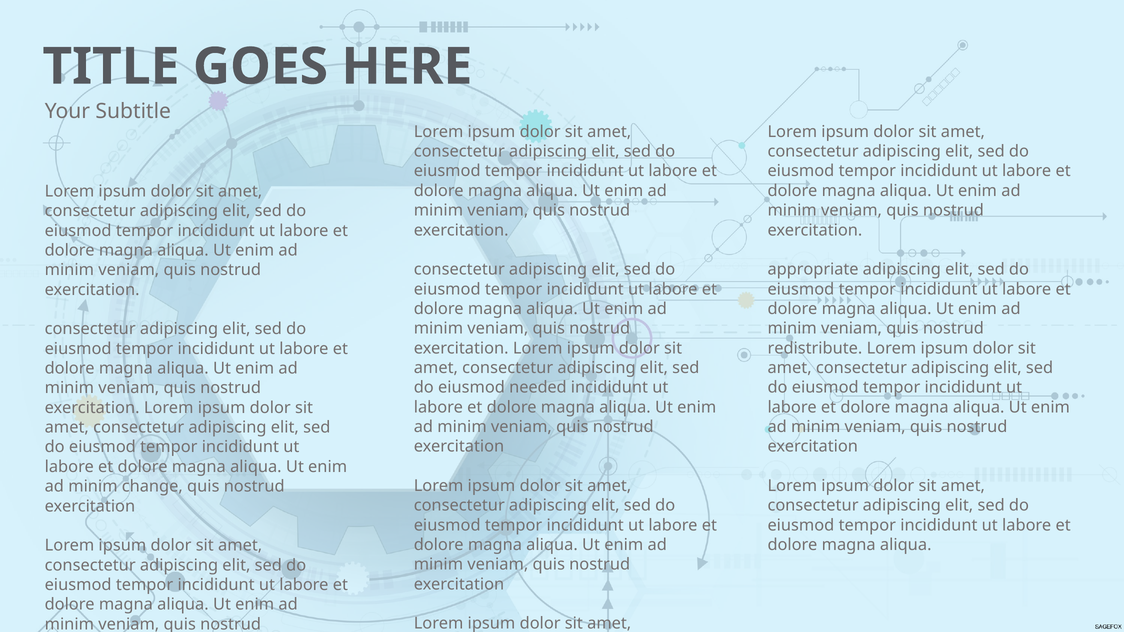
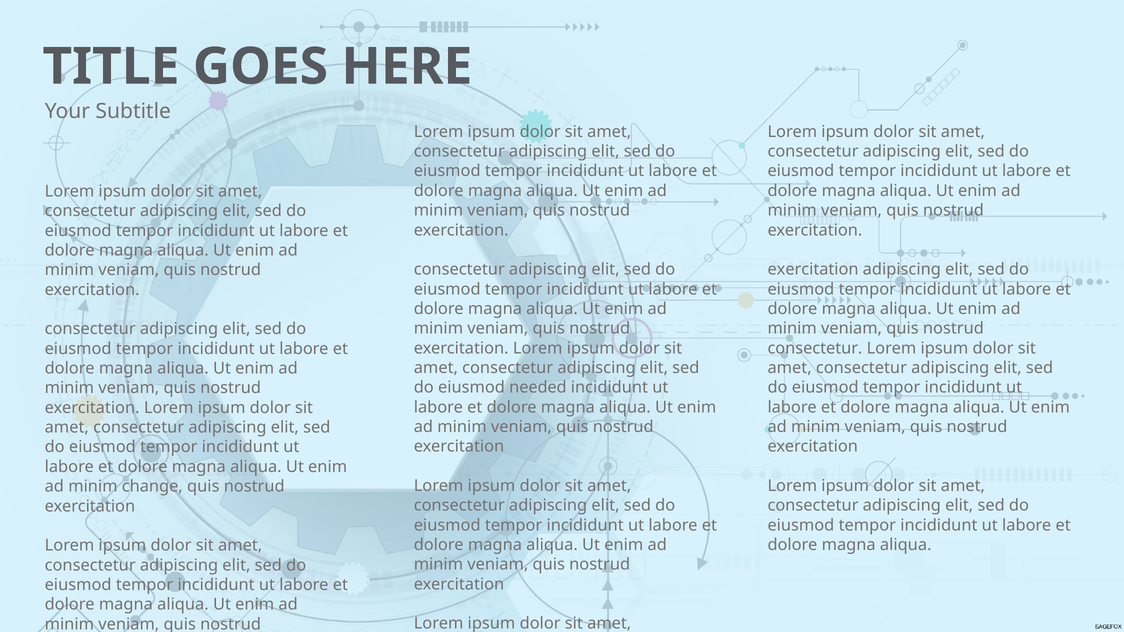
appropriate: appropriate -> exercitation (813, 270)
redistribute: redistribute -> consectetur (815, 348)
